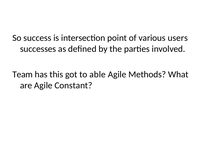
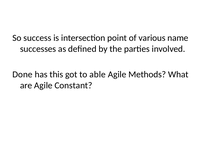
users: users -> name (178, 38)
Team: Team -> Done (22, 75)
